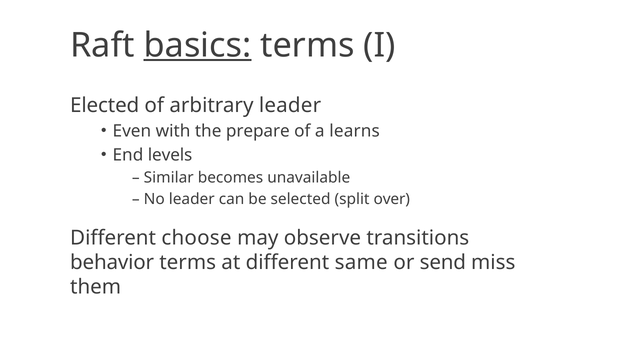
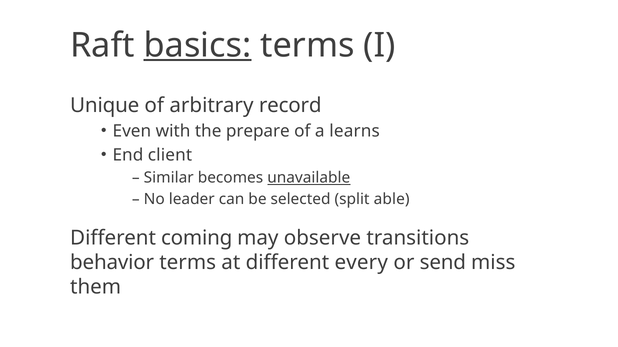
Elected: Elected -> Unique (105, 106)
arbitrary leader: leader -> record (290, 106)
levels: levels -> client (170, 156)
unavailable underline: none -> present (309, 178)
over: over -> able (392, 200)
choose: choose -> coming (197, 238)
same: same -> every (361, 263)
